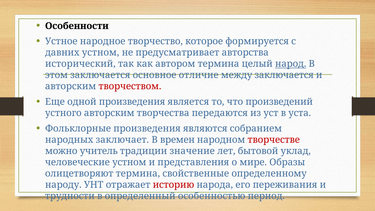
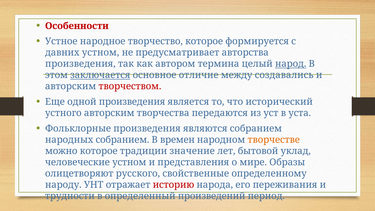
Особенности colour: black -> red (77, 26)
исторический: исторический -> произведения (80, 64)
заключается underline: none -> present (100, 75)
между заключается: заключается -> создавались (284, 75)
произведений: произведений -> исторический (279, 102)
народных заключает: заключает -> собранием (122, 140)
творчестве colour: red -> orange (274, 140)
можно учитель: учитель -> которое (99, 151)
олицетворяют термина: термина -> русского (138, 174)
особенностью: особенностью -> произведений (212, 196)
